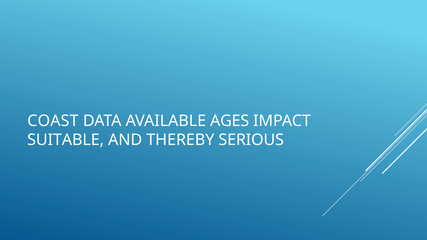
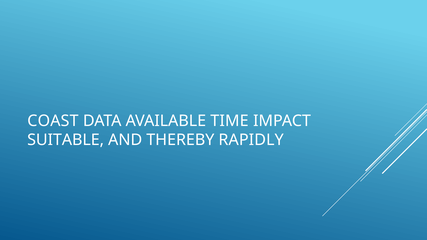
AGES: AGES -> TIME (229, 121)
SERIOUS: SERIOUS -> RAPIDLY (251, 140)
